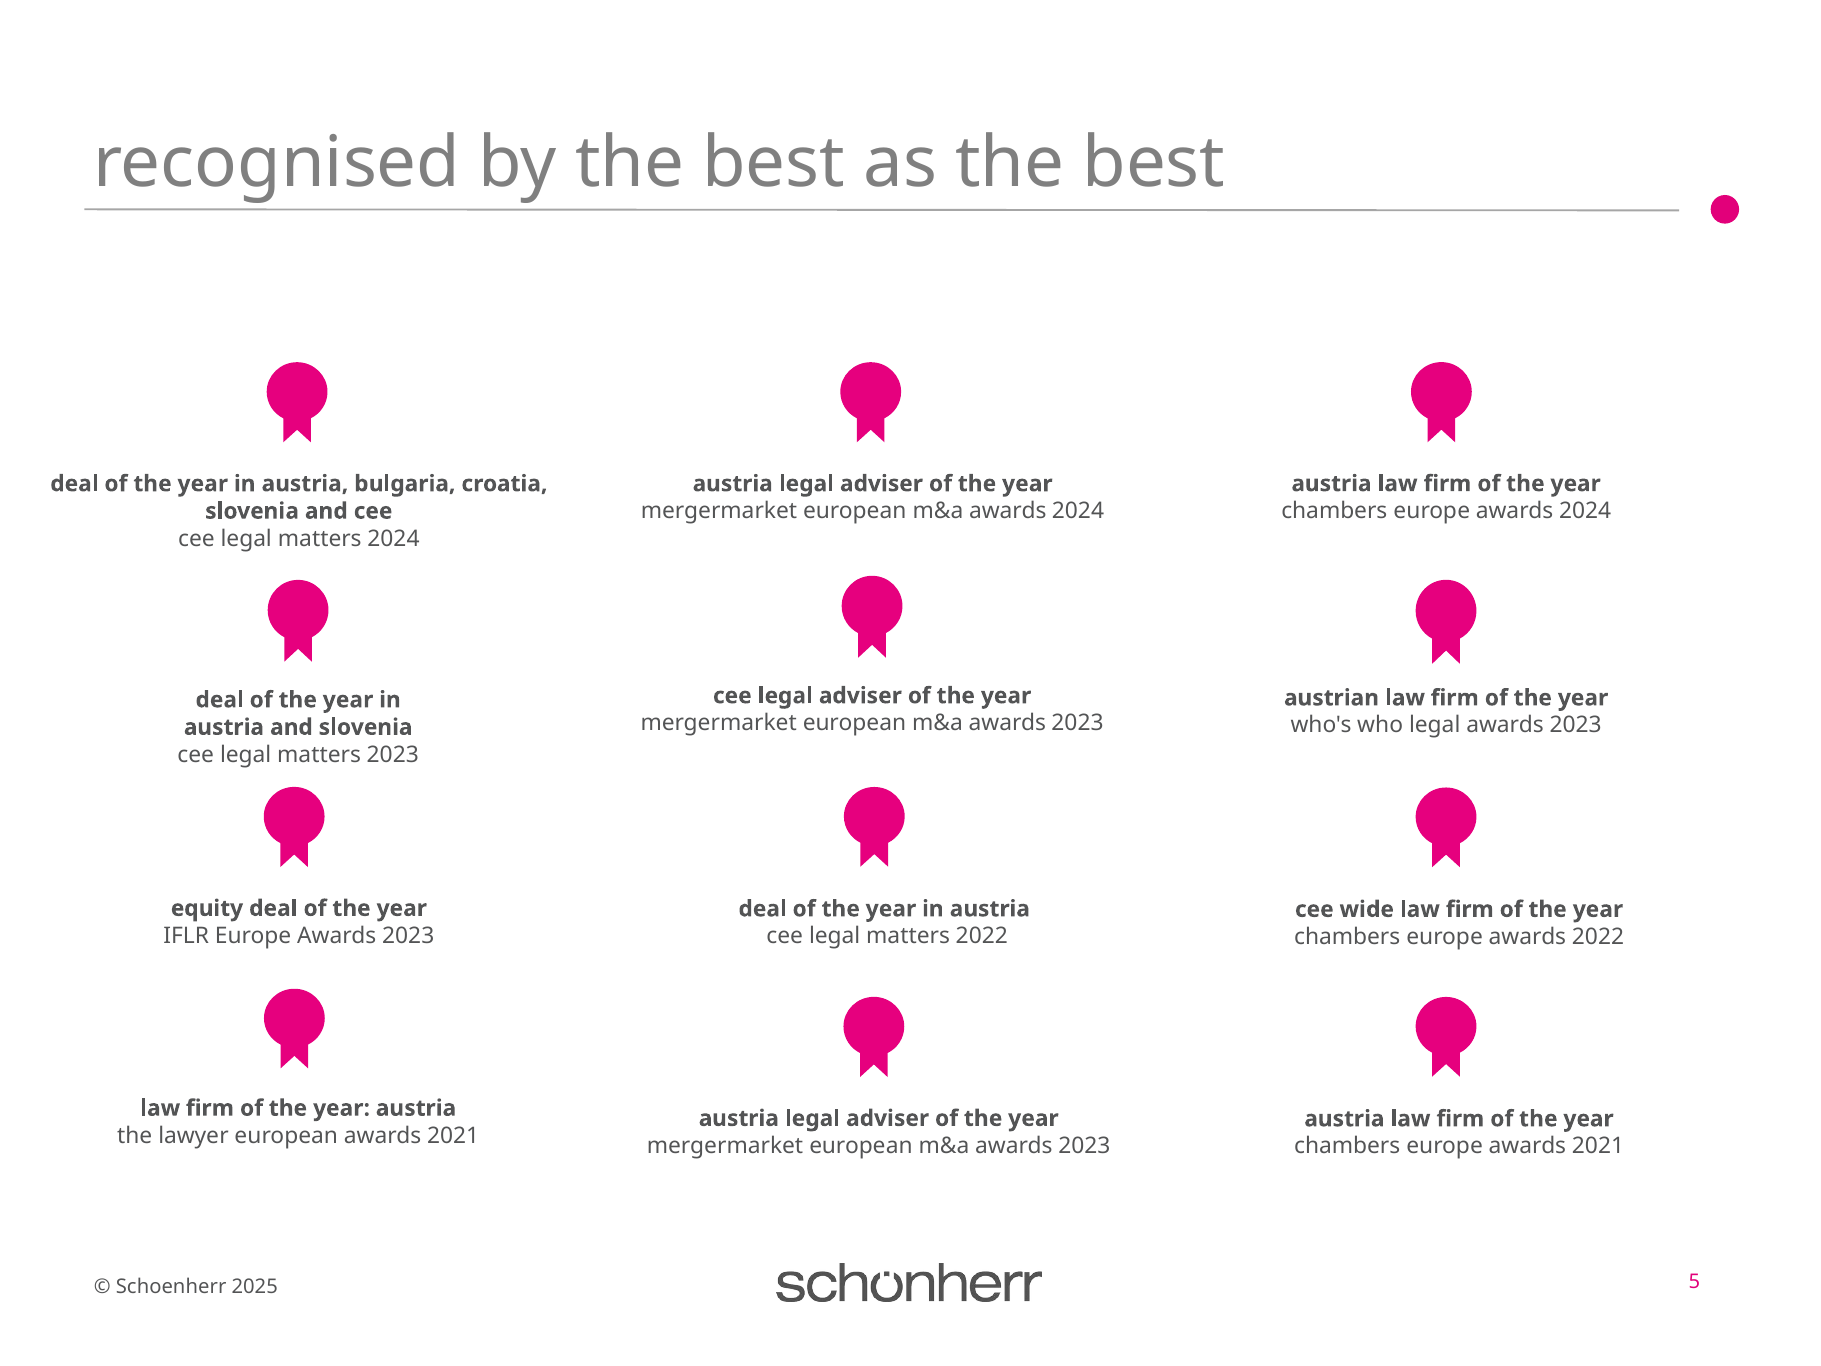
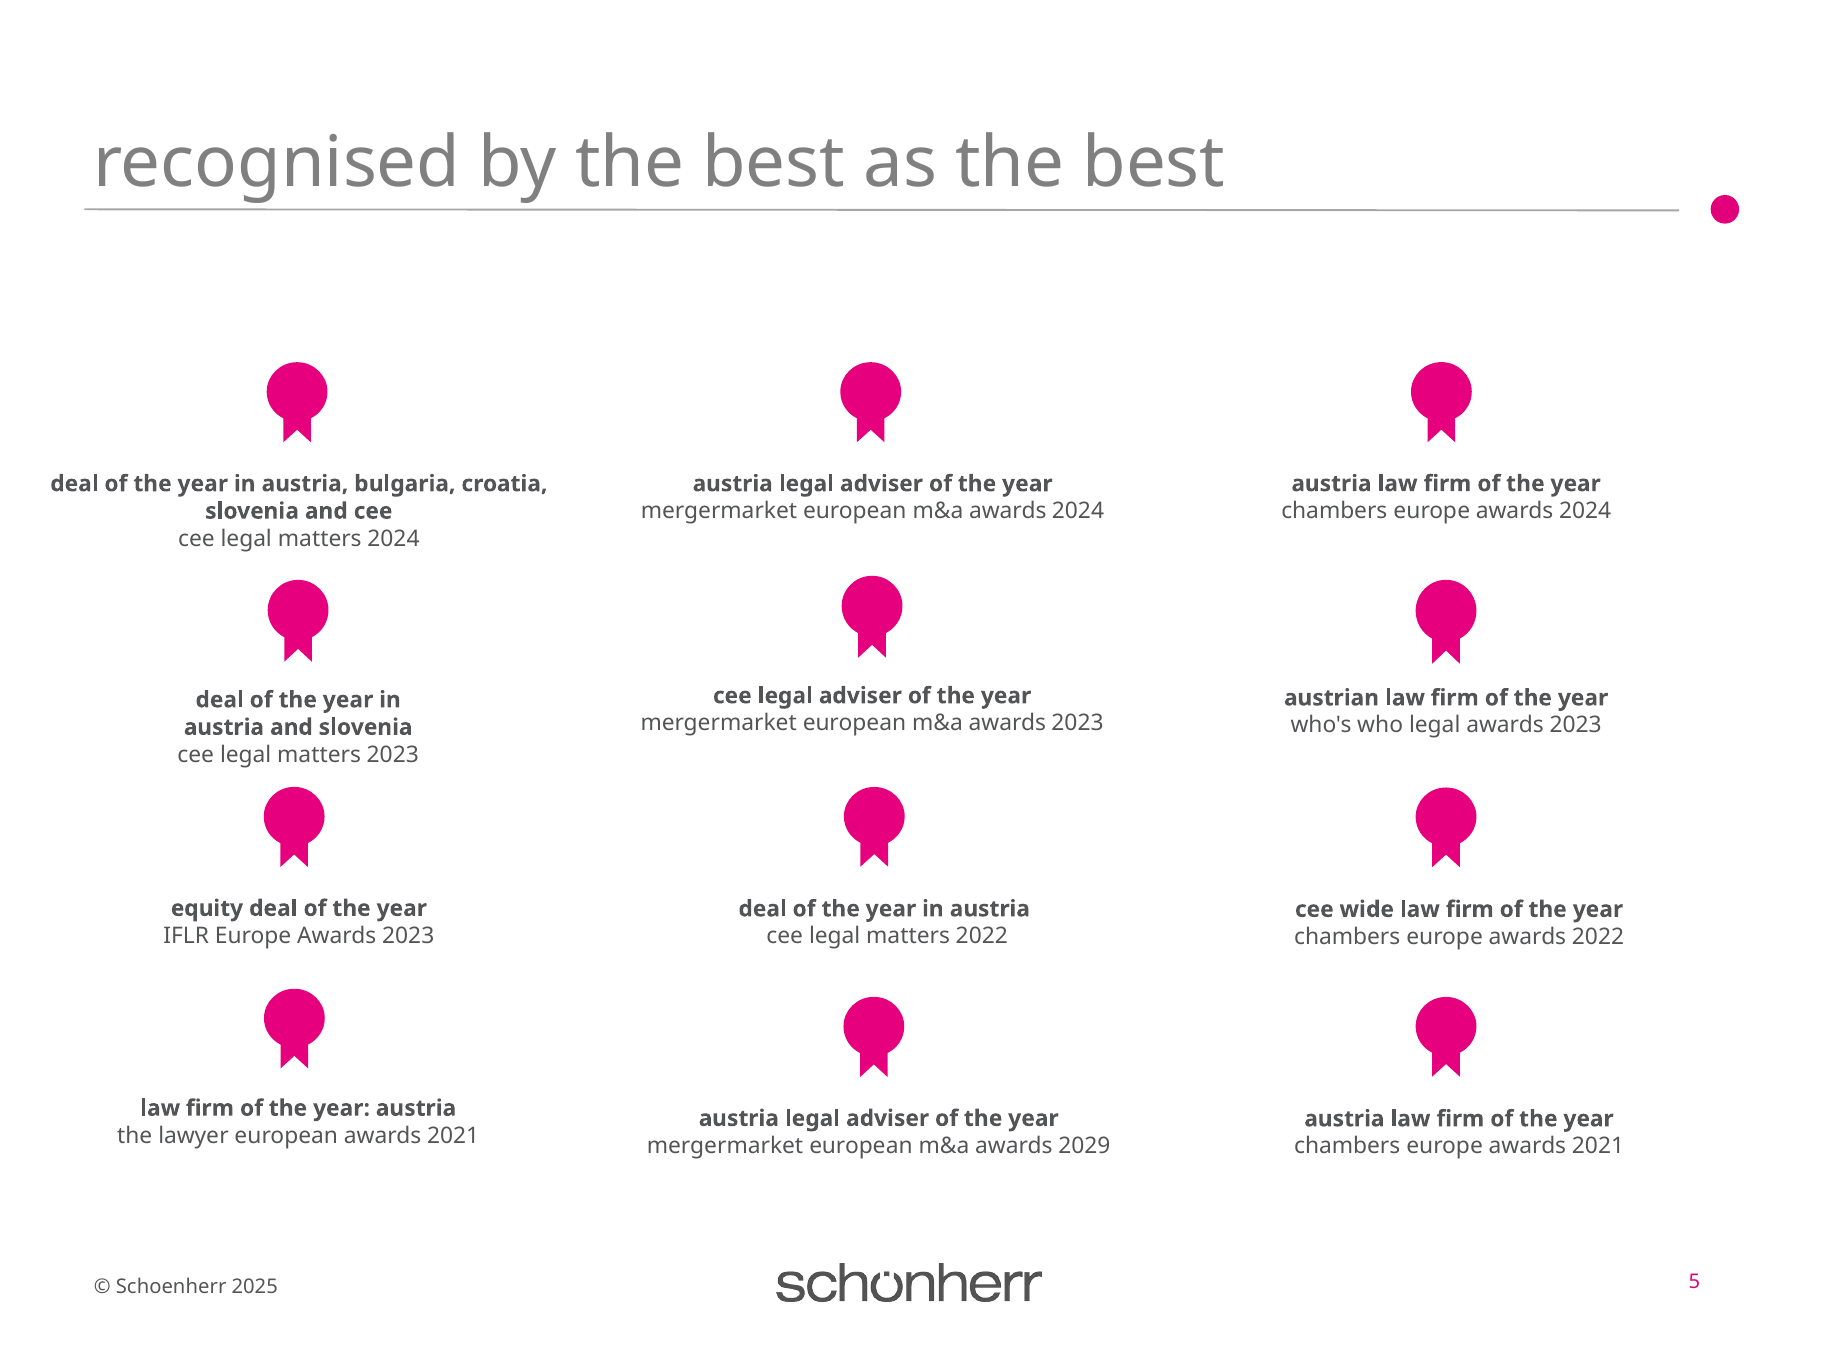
2023: 2023 -> 2029 (1084, 1146)
